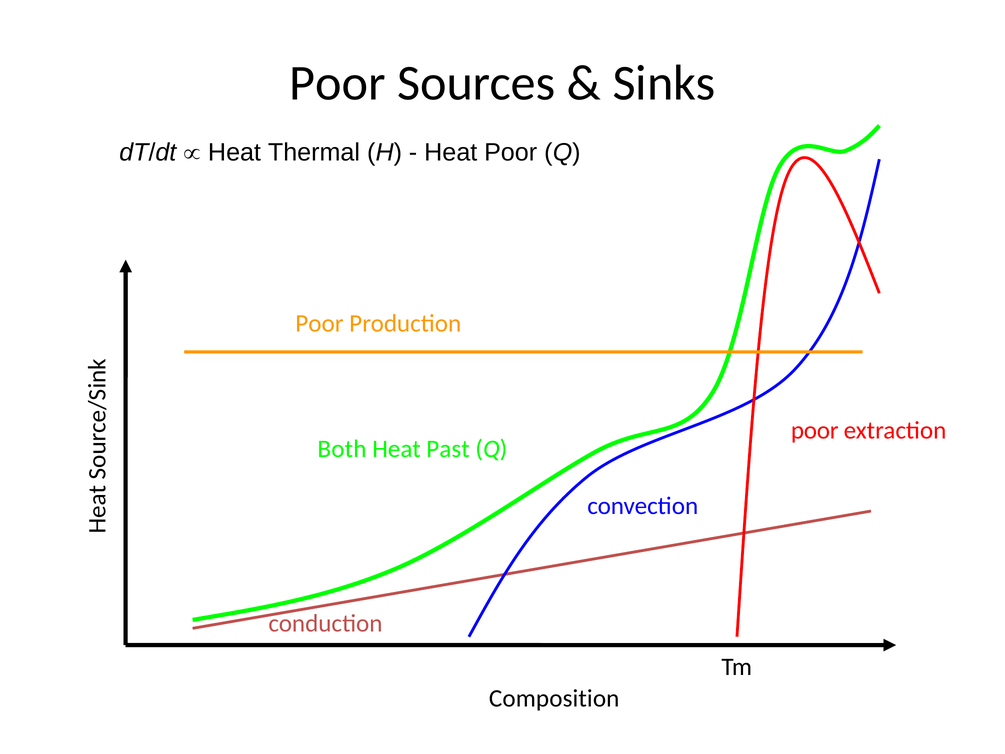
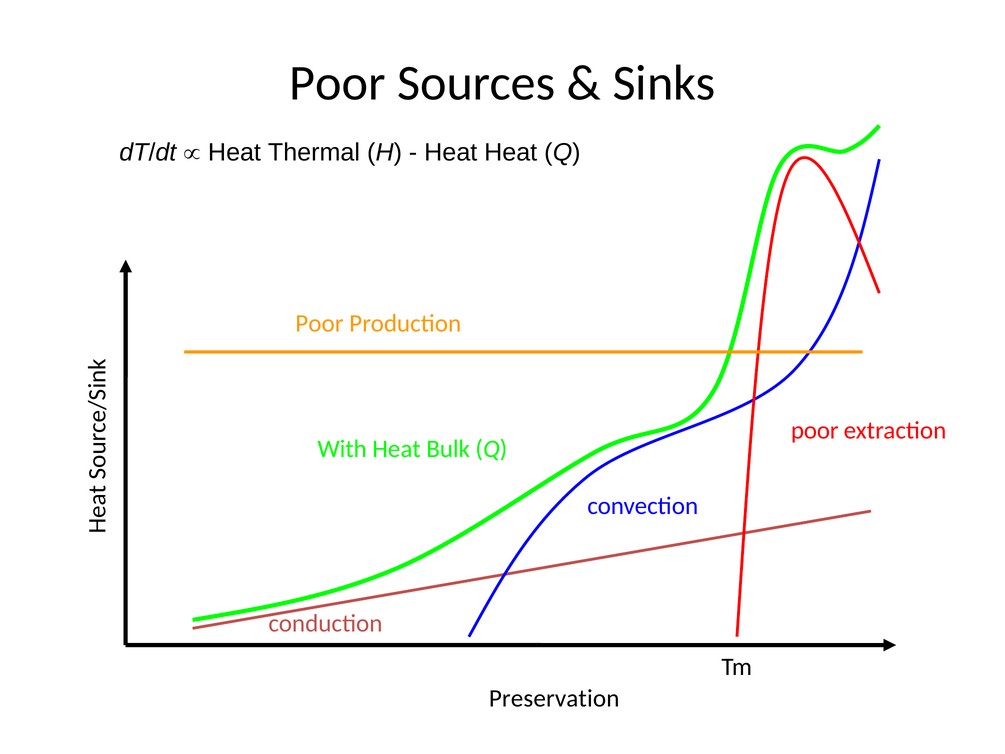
Heat Poor: Poor -> Heat (511, 152)
Both: Both -> With (342, 449)
Past: Past -> Bulk (448, 449)
Composition: Composition -> Preservation (554, 698)
